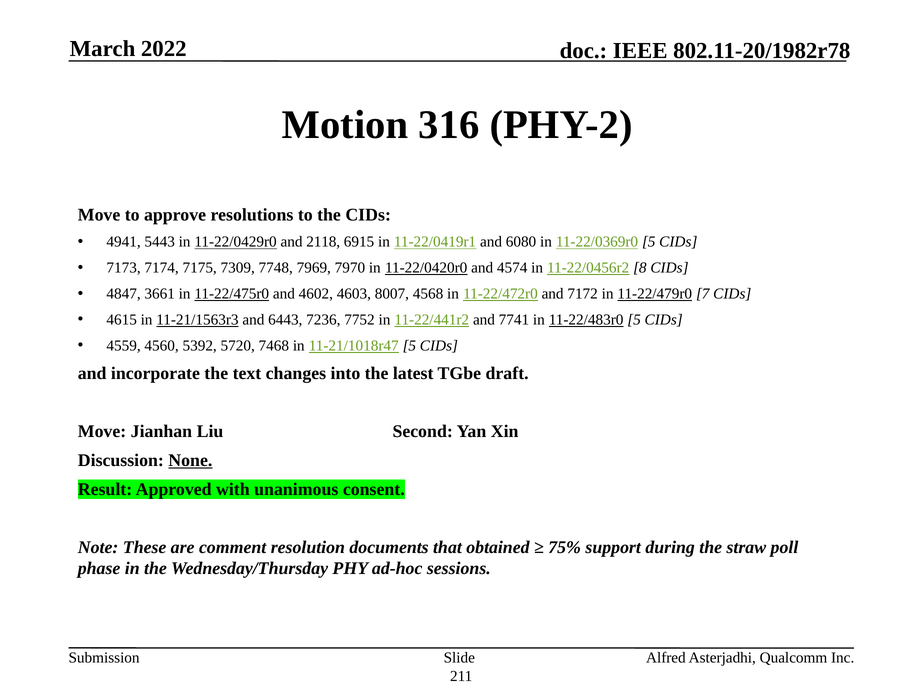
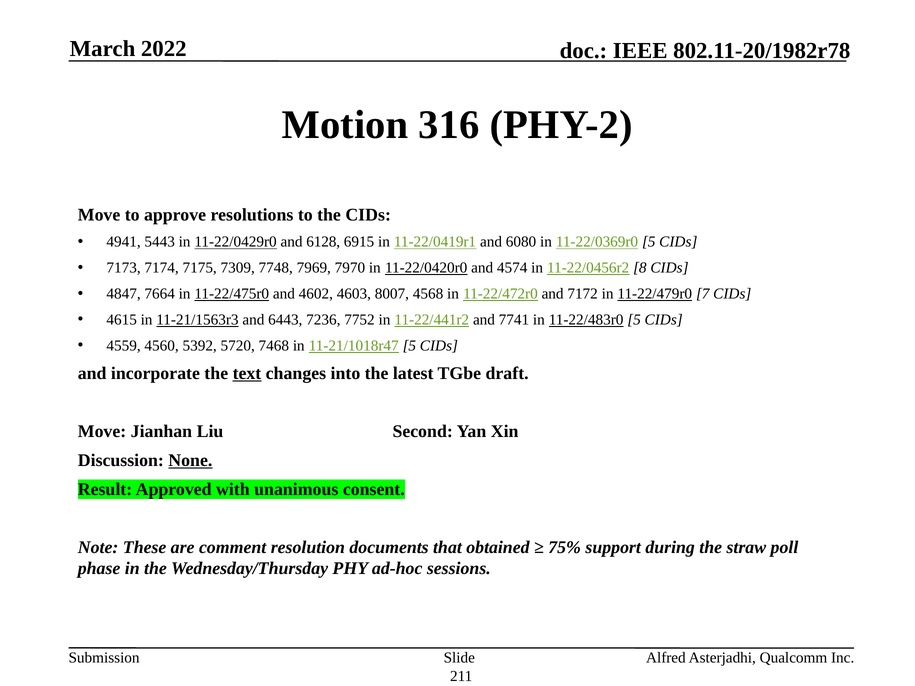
2118: 2118 -> 6128 (323, 242)
3661: 3661 -> 7664 (160, 294)
text underline: none -> present (247, 373)
